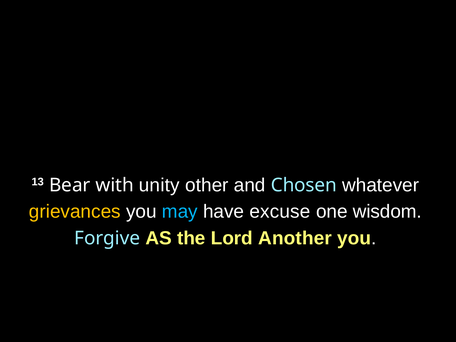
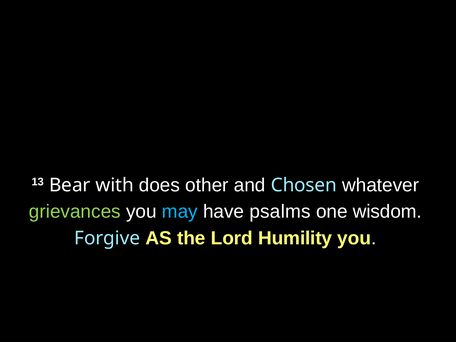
unity: unity -> does (159, 185)
grievances colour: yellow -> light green (75, 212)
excuse: excuse -> psalms (280, 212)
Another: Another -> Humility (295, 238)
